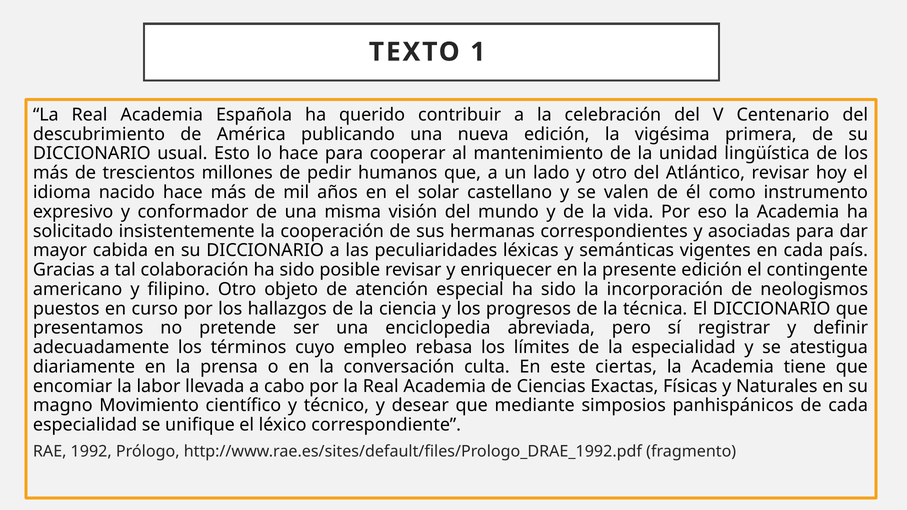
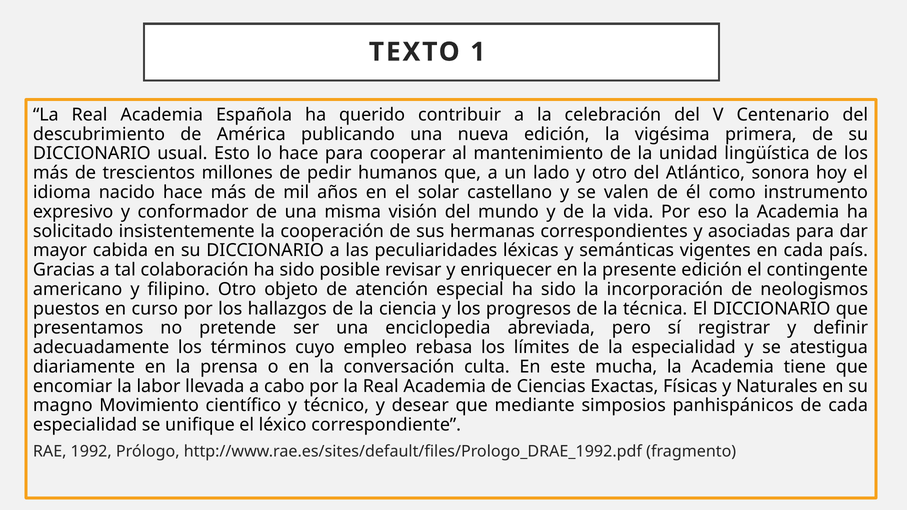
Atlántico revisar: revisar -> sonora (781, 173)
ciertas: ciertas -> mucha (626, 367)
